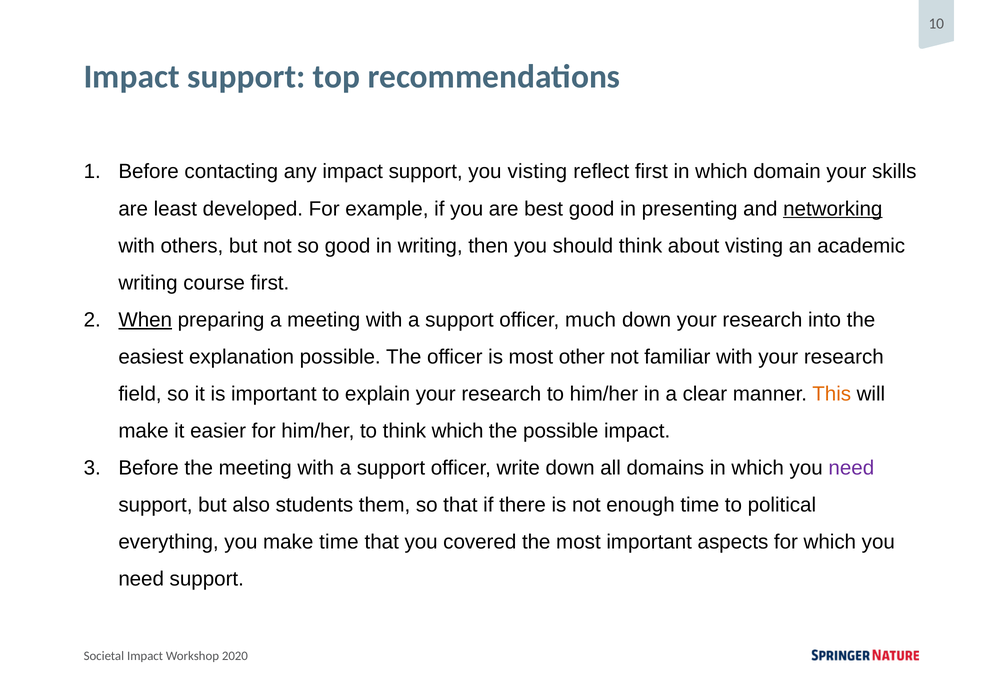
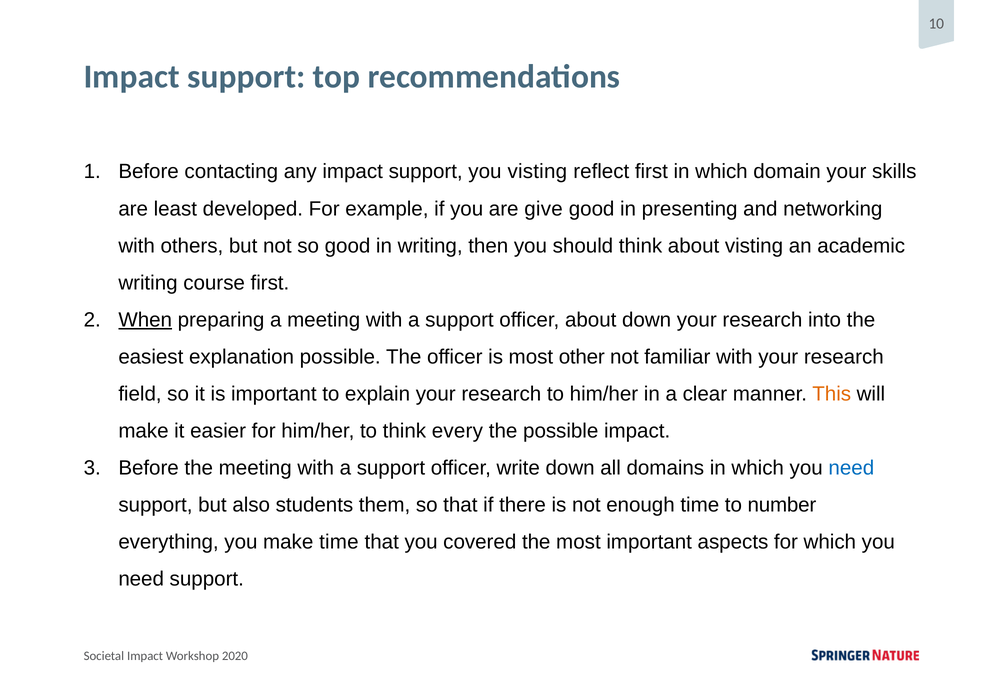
best: best -> give (544, 209)
networking underline: present -> none (833, 209)
officer much: much -> about (591, 320)
think which: which -> every (457, 431)
need colour: purple -> blue (851, 468)
political: political -> number (782, 505)
